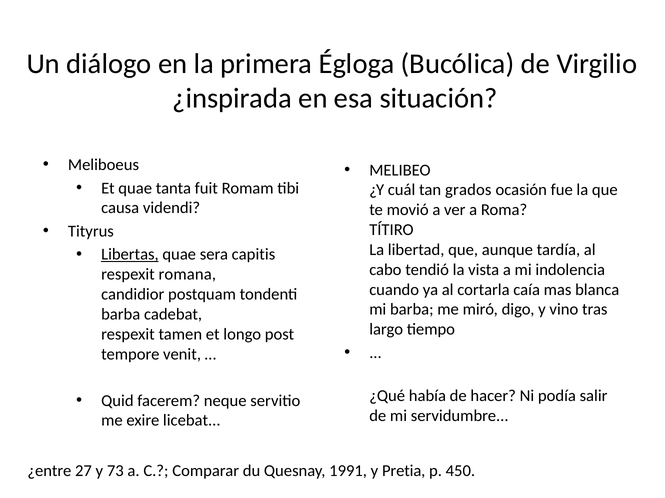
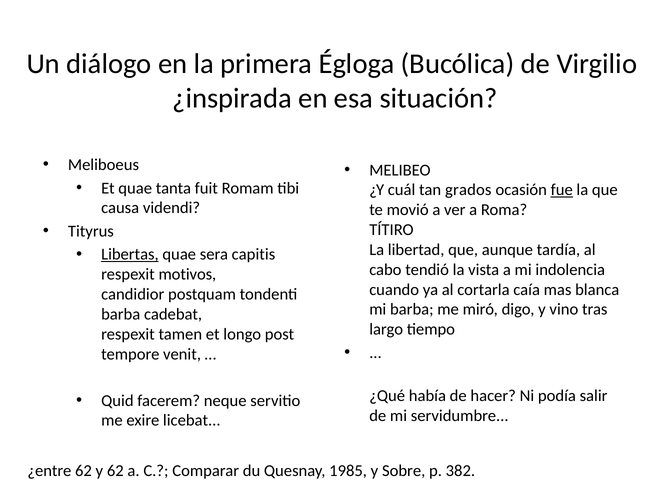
fue underline: none -> present (562, 190)
romana: romana -> motivos (187, 275)
¿entre 27: 27 -> 62 (83, 472)
y 73: 73 -> 62 (115, 472)
1991: 1991 -> 1985 (348, 472)
Pretia: Pretia -> Sobre (404, 472)
450: 450 -> 382 (460, 472)
